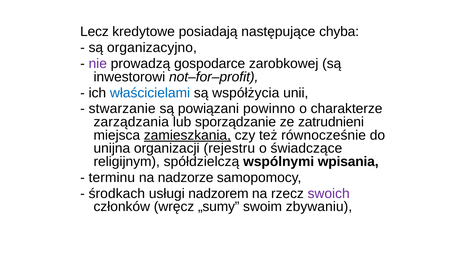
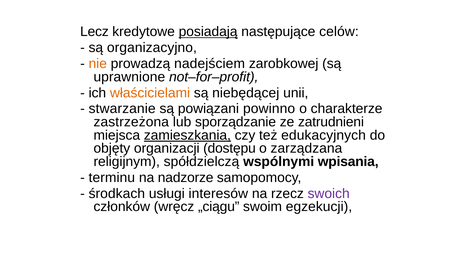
posiadają underline: none -> present (208, 32)
chyba: chyba -> celów (339, 32)
nie colour: purple -> orange (98, 64)
gospodarce: gospodarce -> nadejściem (210, 64)
inwestorowi: inwestorowi -> uprawnione (129, 77)
właścicielami colour: blue -> orange (150, 93)
współżycia: współżycia -> niebędącej (246, 93)
zarządzania: zarządzania -> zastrzeżona (131, 122)
równocześnie: równocześnie -> edukacyjnych (324, 135)
unijna: unijna -> objęty (112, 149)
rejestru: rejestru -> dostępu (229, 149)
świadczące: świadczące -> zarządzana (306, 149)
nadzorem: nadzorem -> interesów (218, 194)
„sumy: „sumy -> „ciągu (219, 207)
zbywaniu: zbywaniu -> egzekucji (319, 207)
